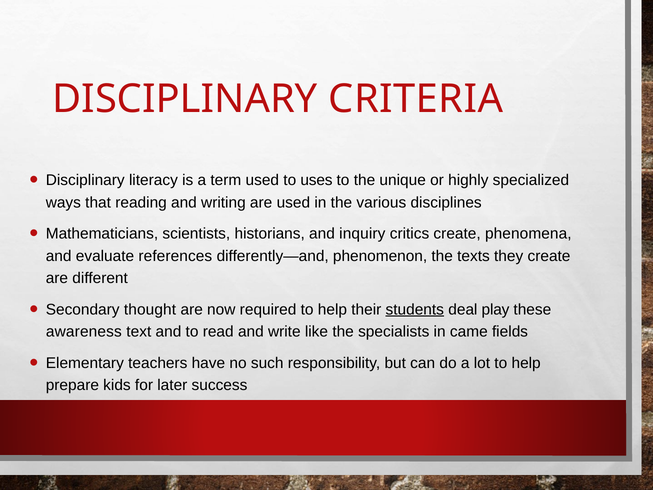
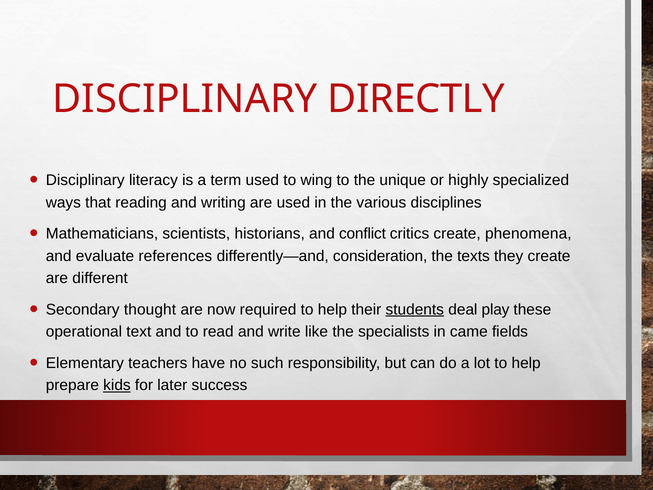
CRITERIA: CRITERIA -> DIRECTLY (416, 99)
uses: uses -> wing (316, 180)
inquiry: inquiry -> conflict (362, 234)
phenomenon: phenomenon -> consideration (380, 256)
awareness: awareness -> operational (84, 332)
kids underline: none -> present (117, 385)
